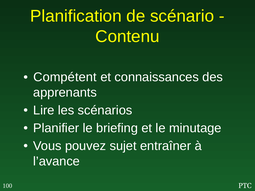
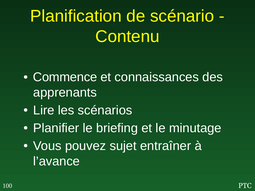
Compétent: Compétent -> Commence (65, 77)
